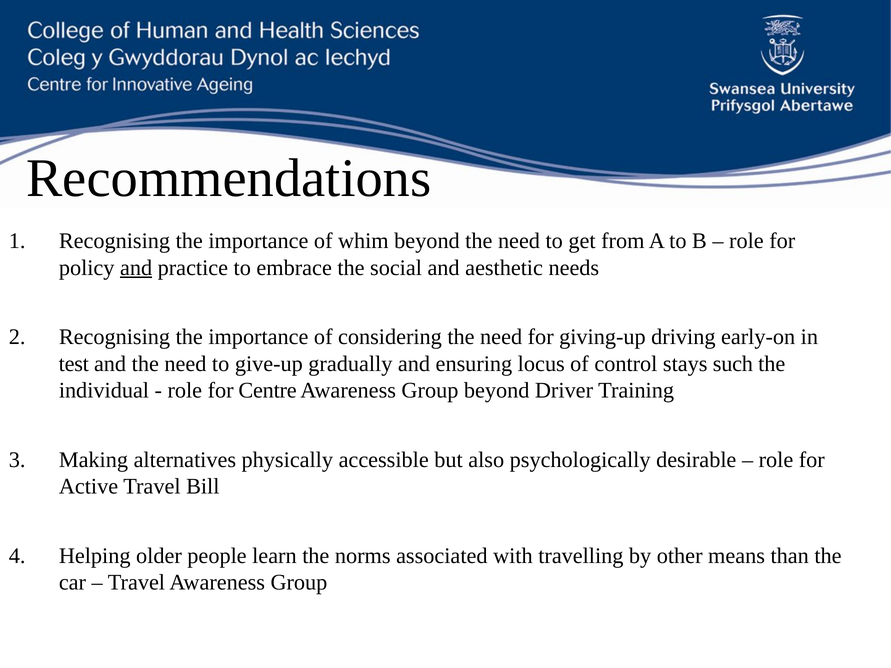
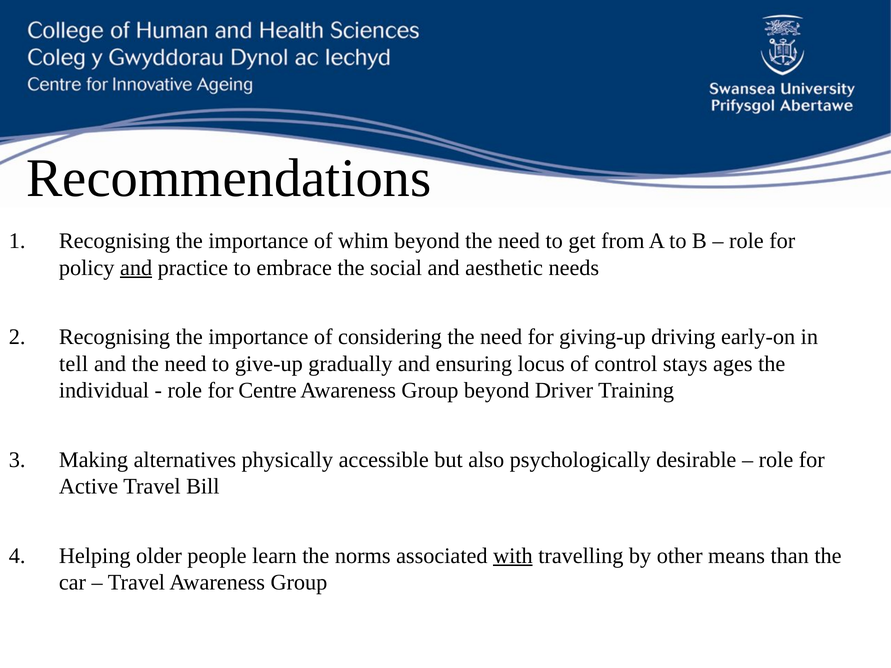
test: test -> tell (74, 364)
such: such -> ages (733, 364)
with underline: none -> present (513, 556)
